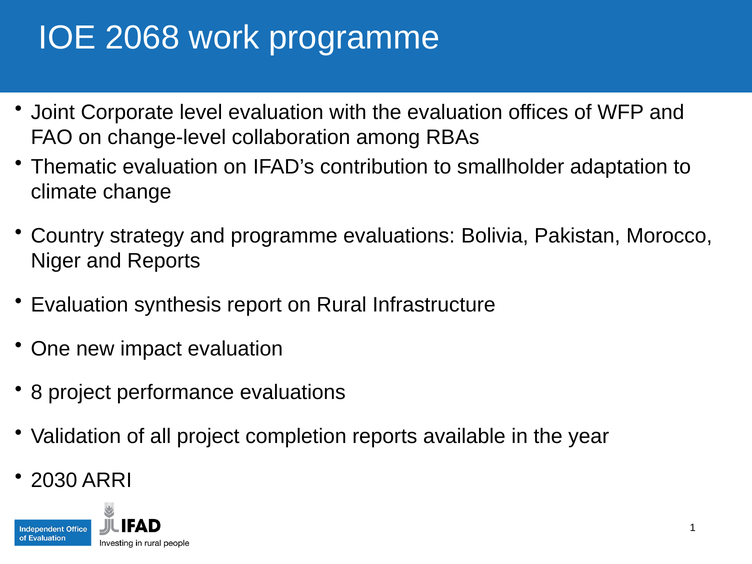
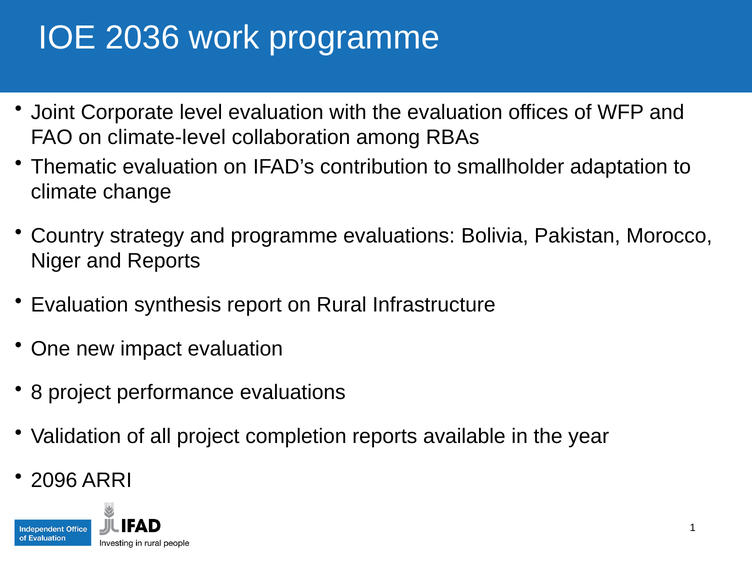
2068: 2068 -> 2036 (142, 38)
change-level: change-level -> climate-level (167, 137)
2030: 2030 -> 2096 (54, 480)
